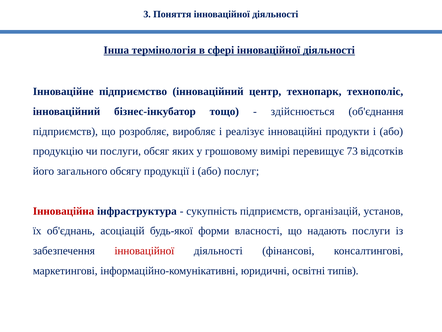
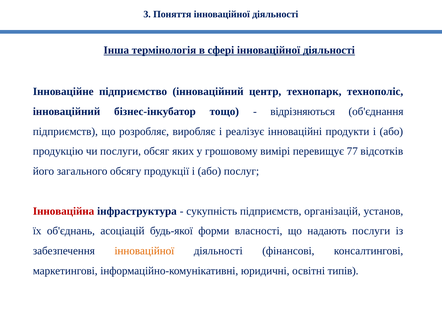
здійснюється: здійснюється -> відрізняються (303, 111)
73: 73 -> 77 (352, 151)
інноваційної colour: red -> orange (144, 251)
